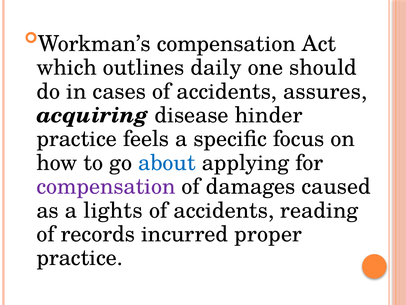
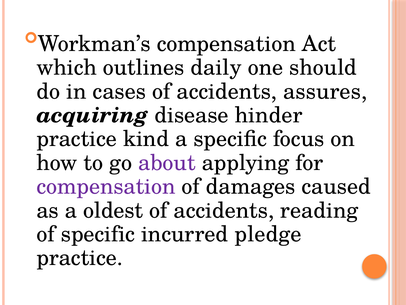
feels: feels -> kind (146, 139)
about colour: blue -> purple (167, 163)
lights: lights -> oldest (113, 210)
of records: records -> specific (98, 234)
proper: proper -> pledge (268, 234)
